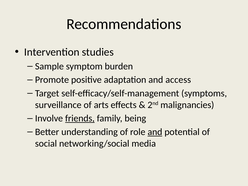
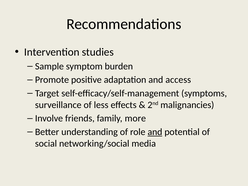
arts: arts -> less (101, 105)
friends underline: present -> none (80, 118)
being: being -> more (135, 118)
